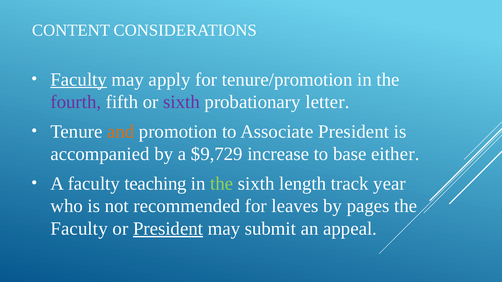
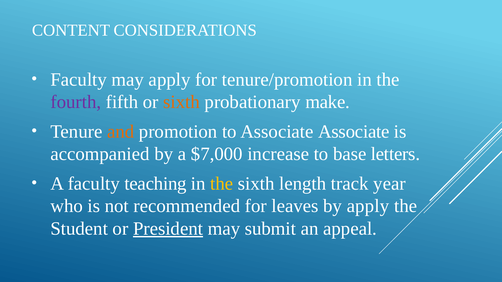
Faculty underline: present -> none (79, 80)
sixth colour: purple -> orange (182, 102)
letter: letter -> make (328, 102)
Associate President: President -> Associate (354, 132)
$9,729: $9,729 -> $7,000 (217, 154)
either: either -> letters (395, 154)
the colour: light green -> yellow (222, 184)
by pages: pages -> apply (368, 206)
Faculty: Faculty -> Student (79, 229)
